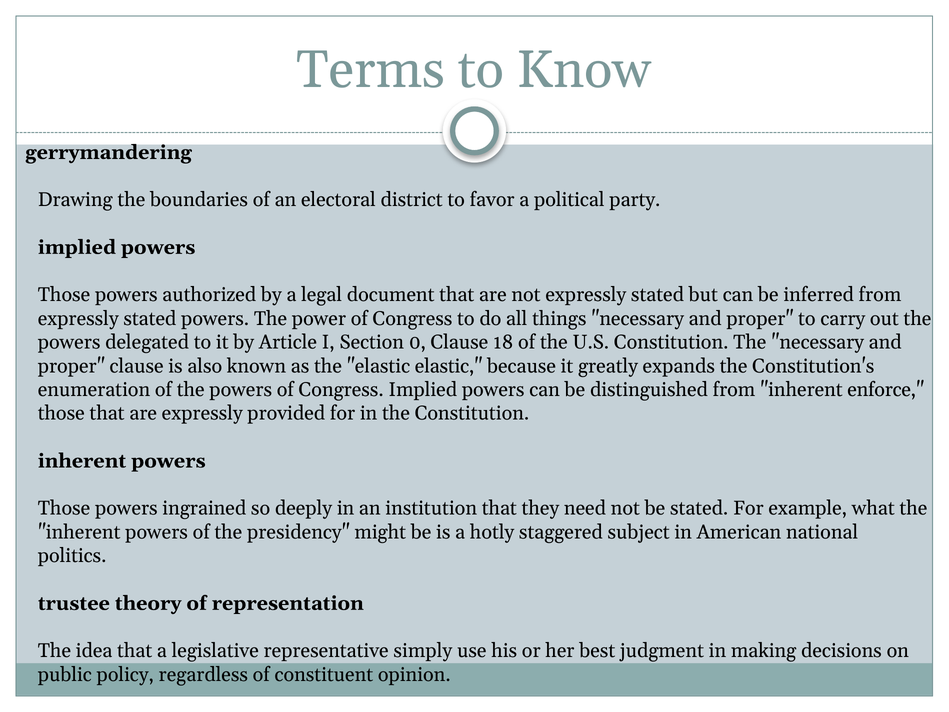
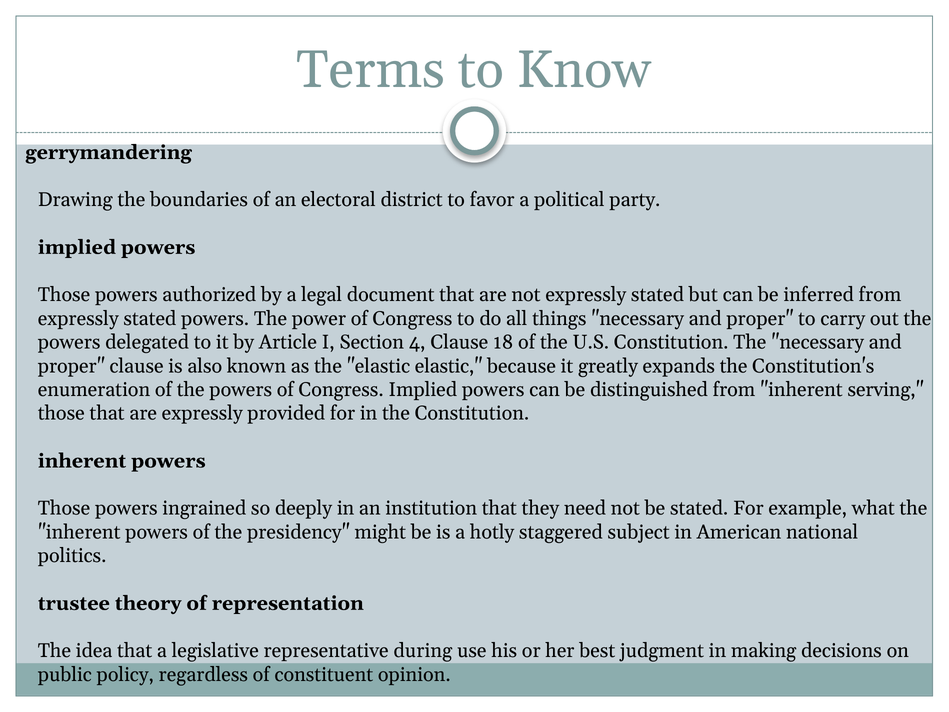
0: 0 -> 4 (417, 342)
enforce: enforce -> serving (886, 390)
simply: simply -> during (423, 651)
